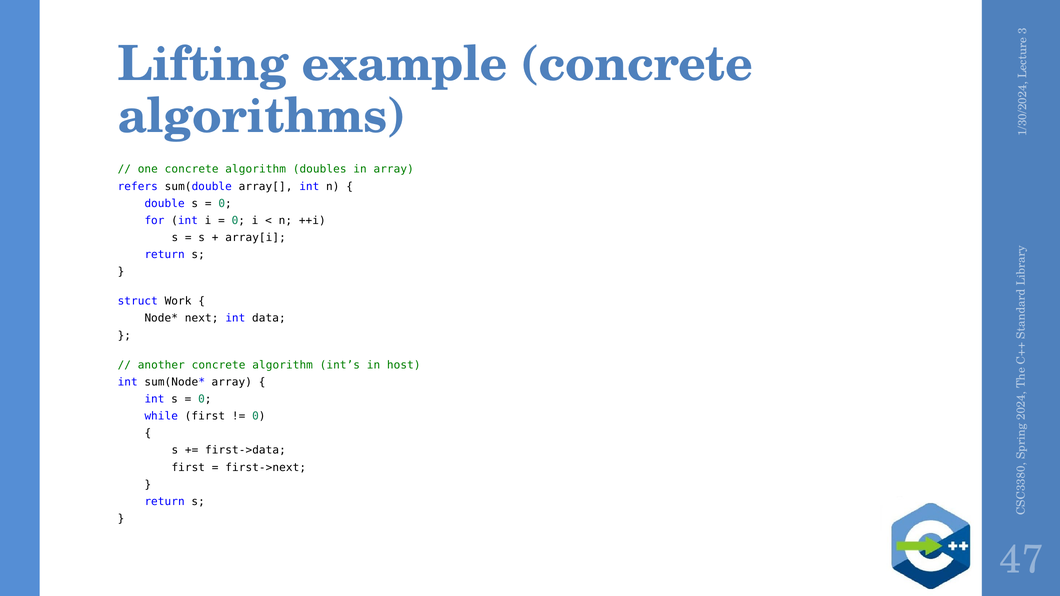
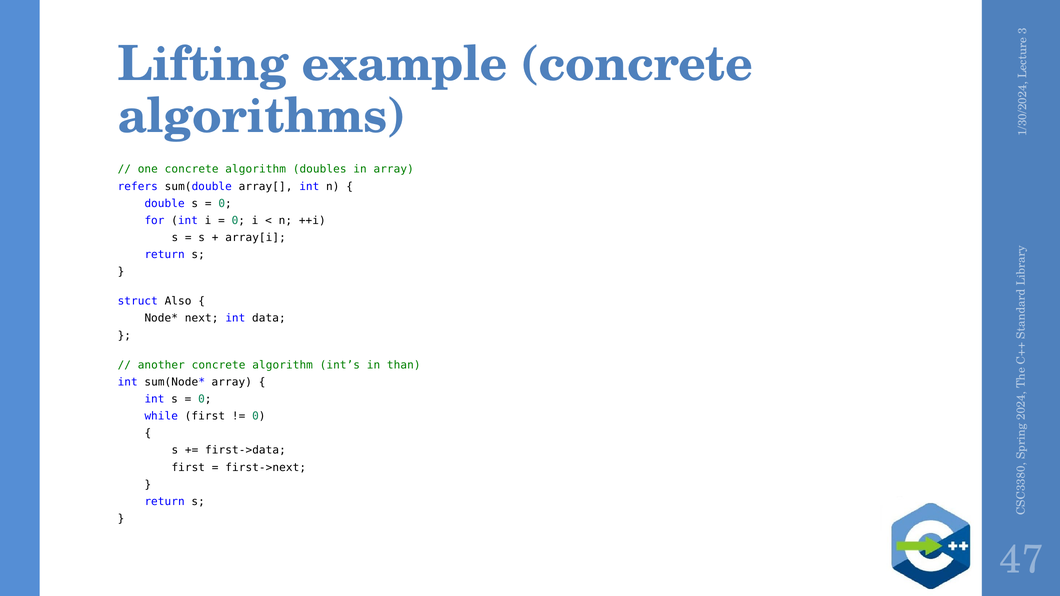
Work: Work -> Also (178, 301)
host: host -> than (404, 365)
